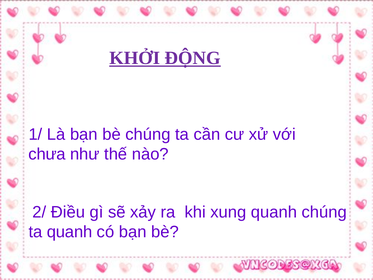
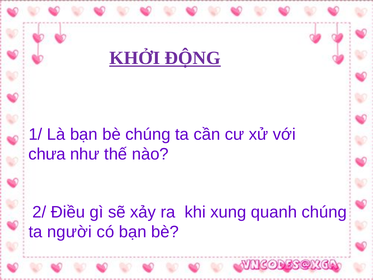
ta quanh: quanh -> người (69, 232)
